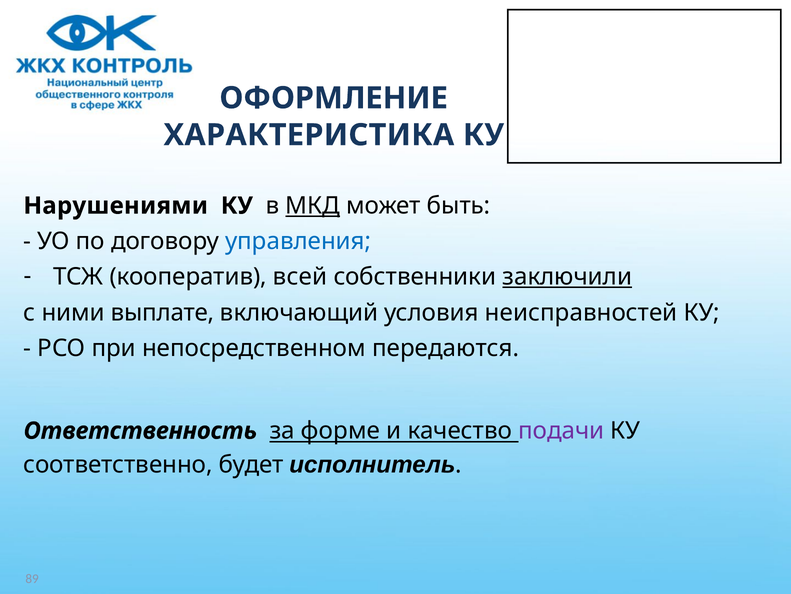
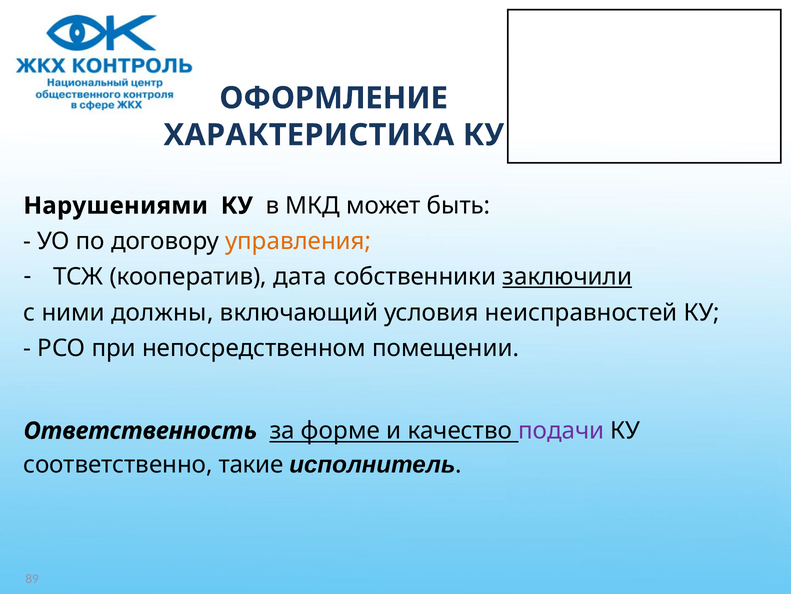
МКД underline: present -> none (313, 206)
управления colour: blue -> orange (298, 241)
всей: всей -> дата (300, 277)
выплате: выплате -> должны (162, 312)
передаются: передаются -> помещении (446, 348)
будет: будет -> такие (251, 464)
